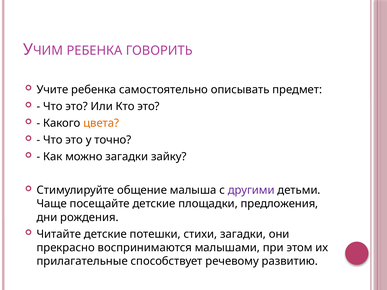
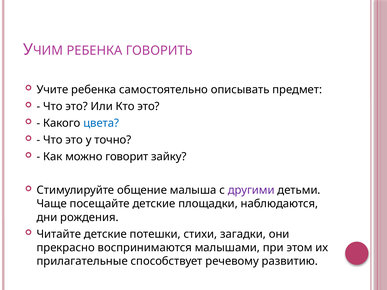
цвета colour: orange -> blue (101, 123)
можно загадки: загадки -> говорит (127, 157)
предложения: предложения -> наблюдаются (279, 204)
